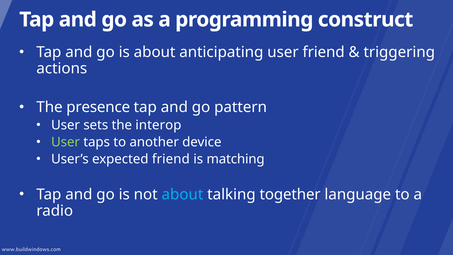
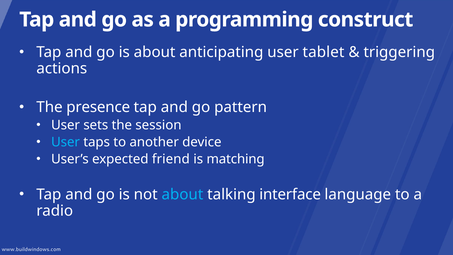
user friend: friend -> tablet (323, 52)
interop: interop -> session (158, 125)
User colour: light green -> light blue (66, 142)
together: together -> interface (290, 194)
